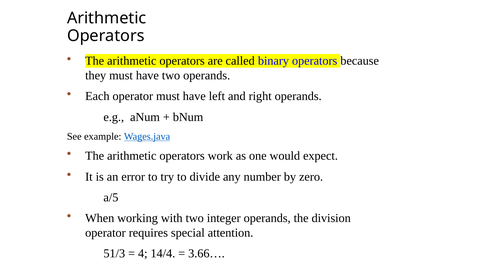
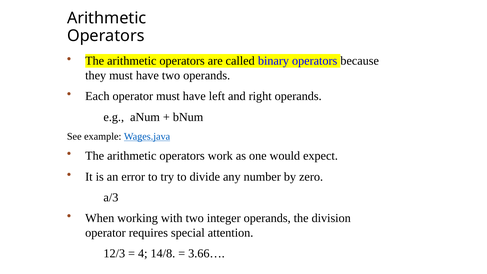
a/5: a/5 -> a/3 (111, 197)
51/3: 51/3 -> 12/3 (114, 253)
14/4: 14/4 -> 14/8 (163, 253)
